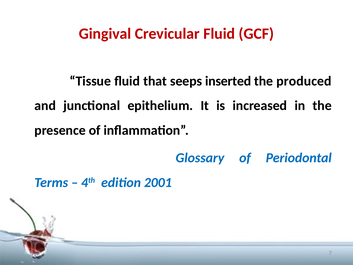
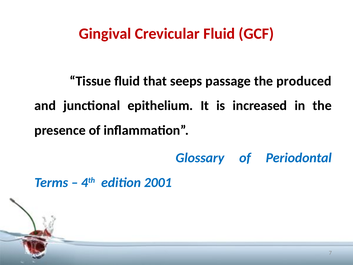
inserted: inserted -> passage (228, 81)
